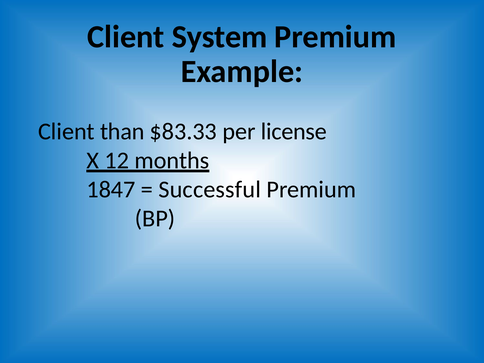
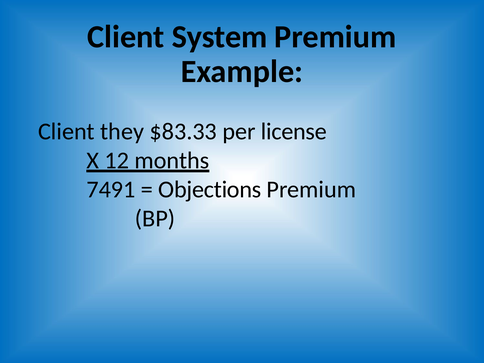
than: than -> they (122, 132)
1847: 1847 -> 7491 (111, 190)
Successful: Successful -> Objections (210, 190)
